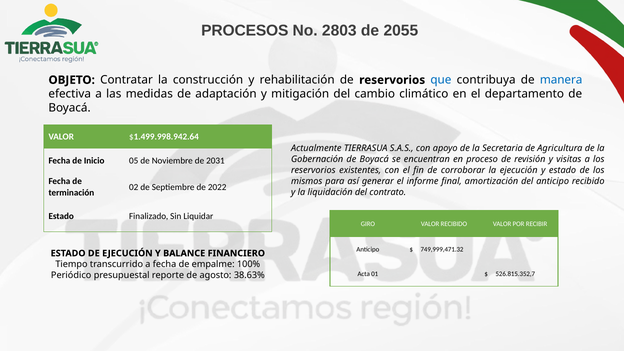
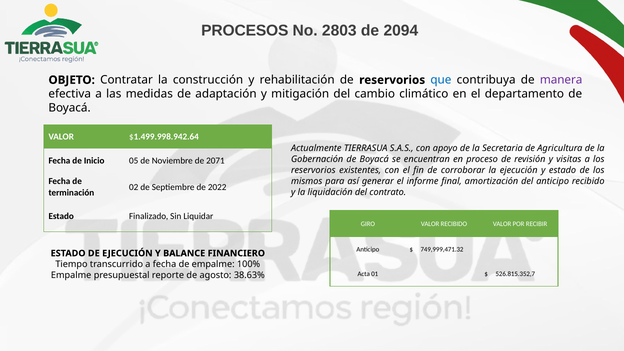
2055: 2055 -> 2094 (401, 31)
manera colour: blue -> purple (561, 80)
2031: 2031 -> 2071 (215, 161)
Periódico: Periódico -> Empalme (71, 275)
